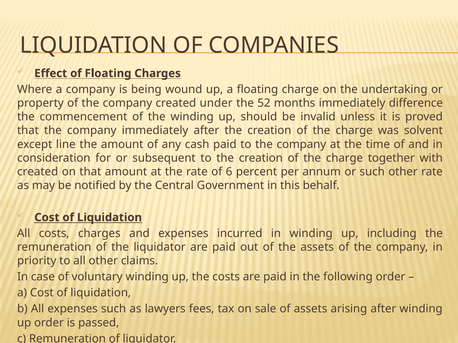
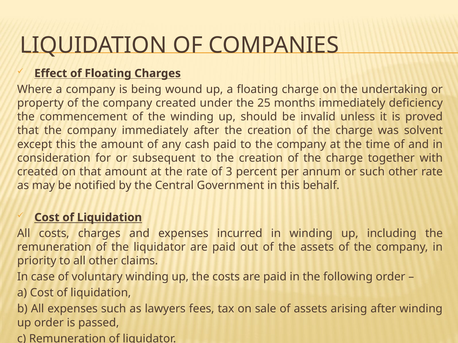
52: 52 -> 25 (264, 103)
difference: difference -> deficiency (416, 103)
except line: line -> this (66, 144)
6: 6 -> 3 (229, 172)
